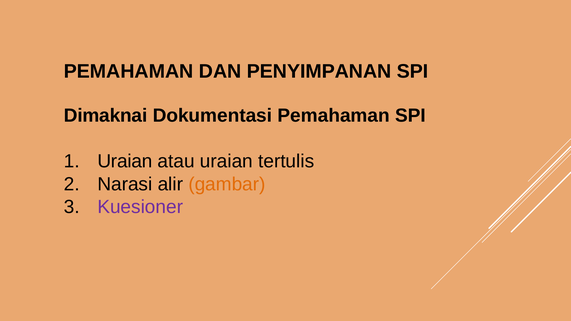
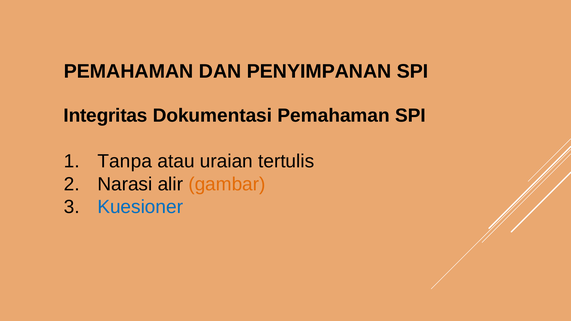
Dimaknai: Dimaknai -> Integritas (106, 116)
Uraian: Uraian -> Tanpa (125, 161)
Kuesioner colour: purple -> blue (140, 207)
